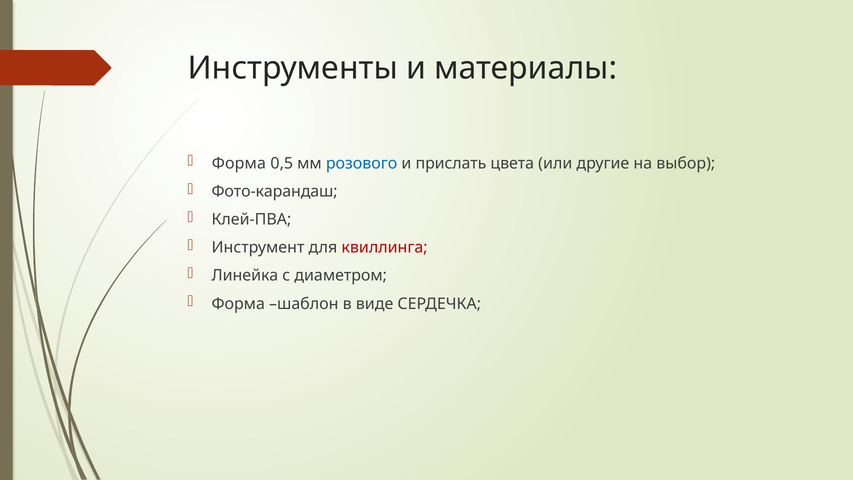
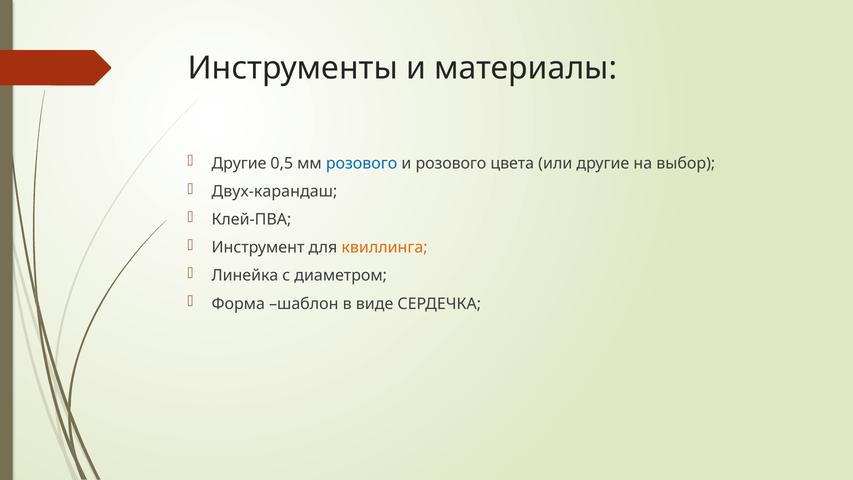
Форма: Форма -> Другие (239, 163)
и прислать: прислать -> розового (451, 163)
Фото-карандаш: Фото-карандаш -> Двух-карандаш (274, 191)
квиллинга colour: red -> orange (385, 247)
